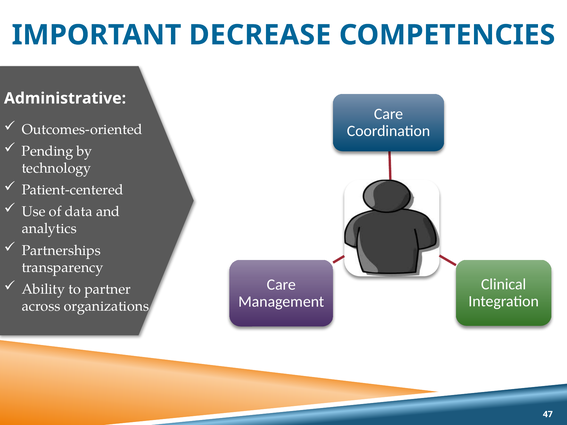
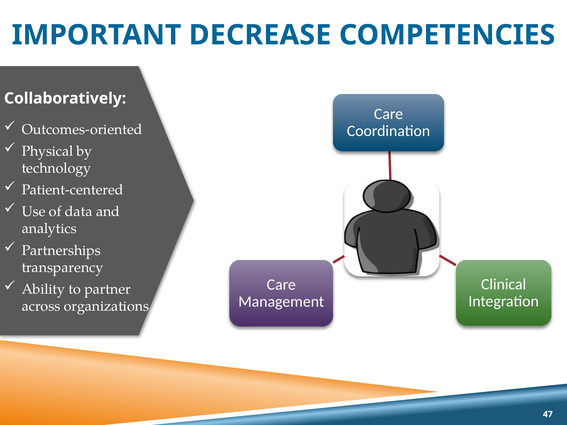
Administrative: Administrative -> Collaboratively (65, 98)
Pending: Pending -> Physical (47, 151)
